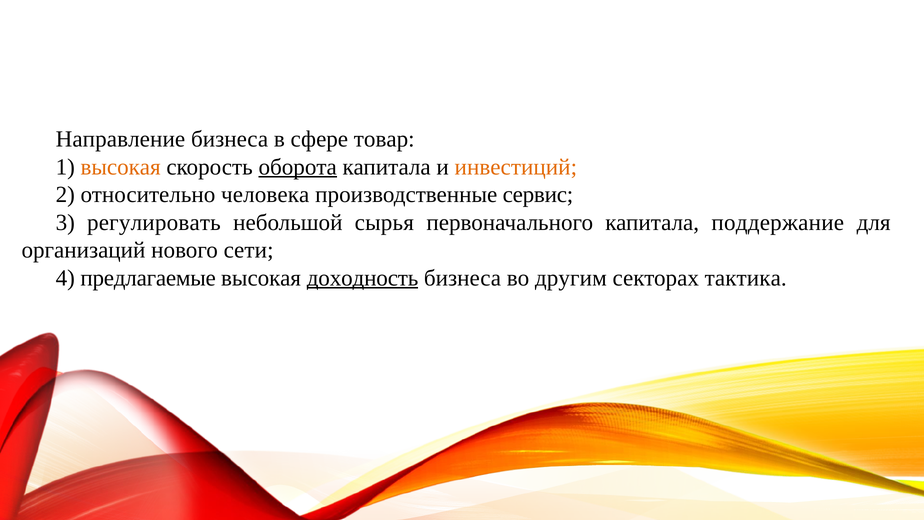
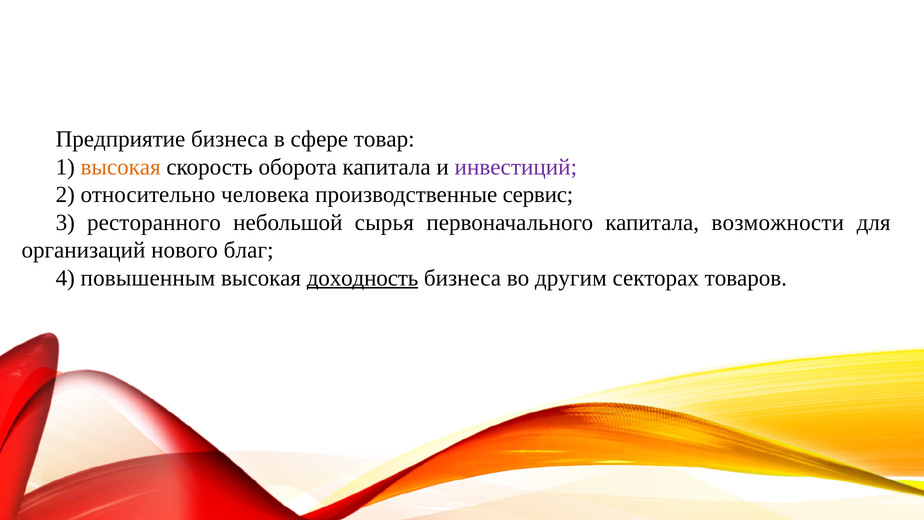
Направление: Направление -> Предприятие (120, 139)
оборота underline: present -> none (298, 167)
инвестиций colour: orange -> purple (516, 167)
регулировать: регулировать -> ресторанного (154, 222)
поддержание: поддержание -> возможности (778, 222)
сети: сети -> благ (249, 250)
предлагаемые: предлагаемые -> повышенным (148, 278)
тактика: тактика -> товаров (746, 278)
